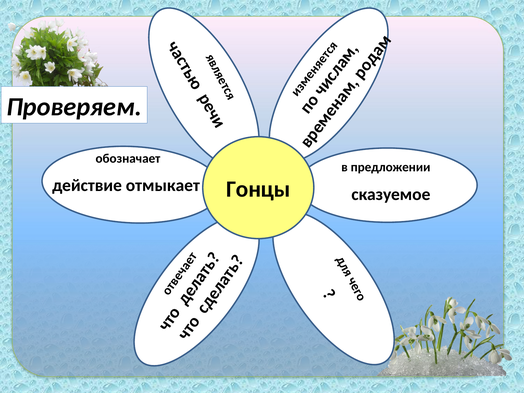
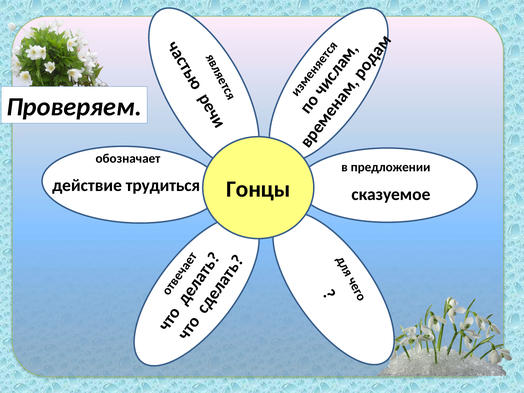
отмыкает: отмыкает -> трудиться (163, 185)
